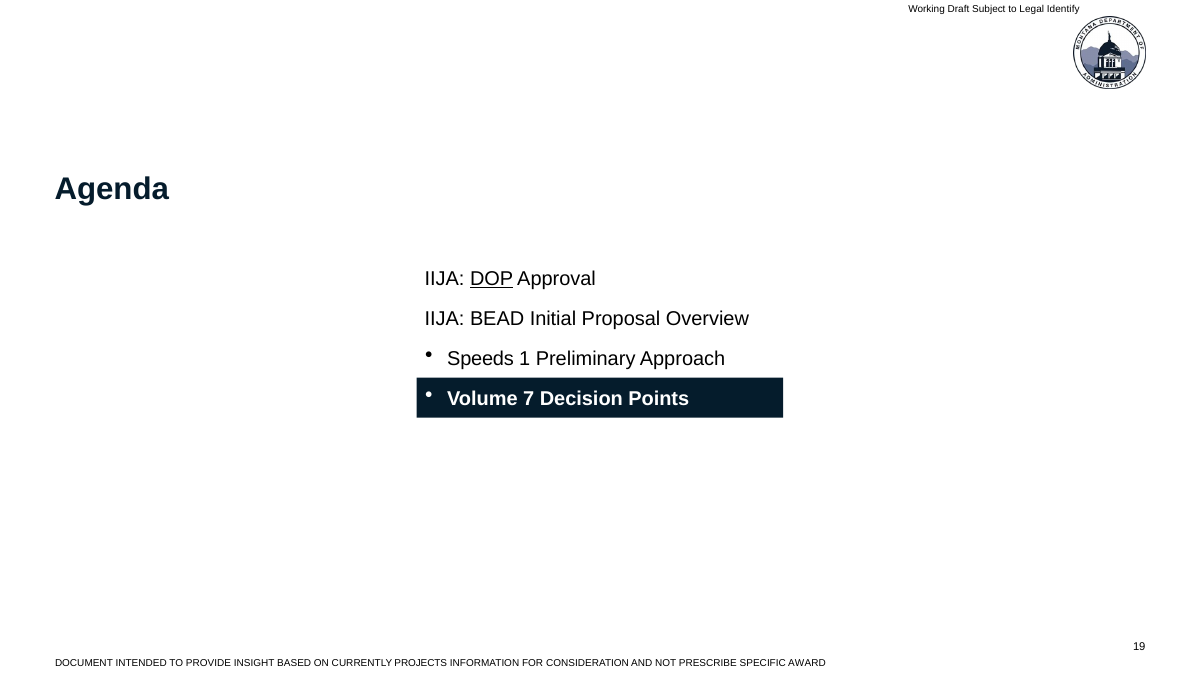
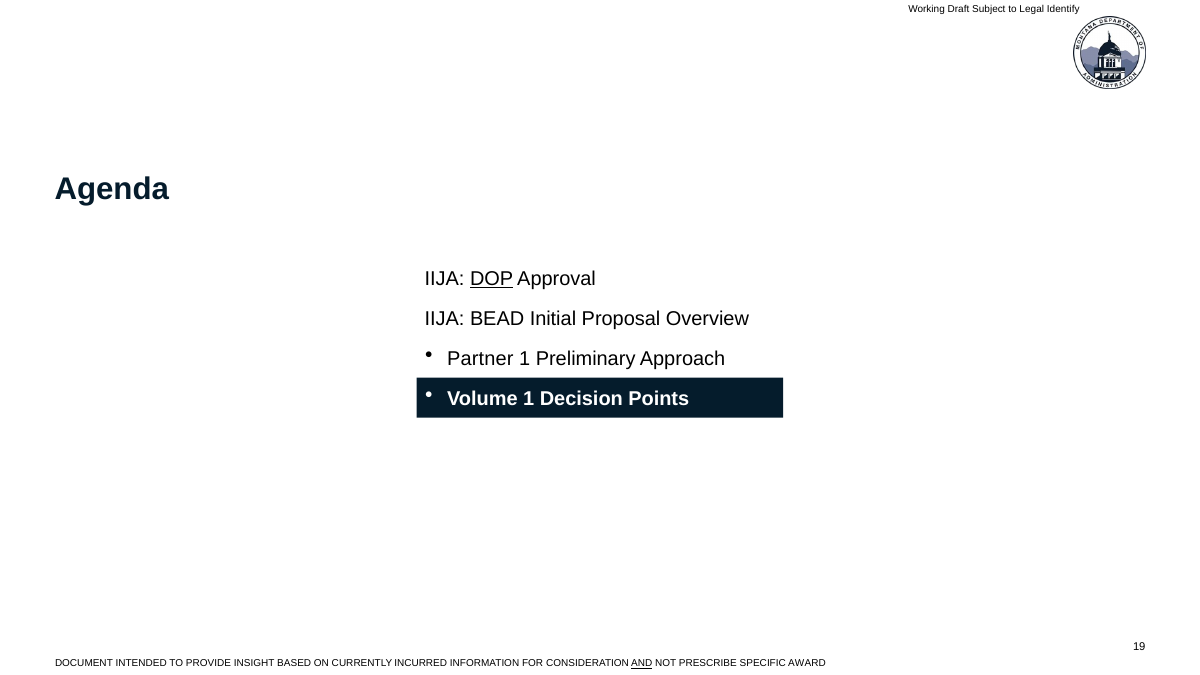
Speeds: Speeds -> Partner (480, 359)
Volume 7: 7 -> 1 (529, 399)
PROJECTS: PROJECTS -> INCURRED (421, 664)
AND underline: none -> present (642, 664)
